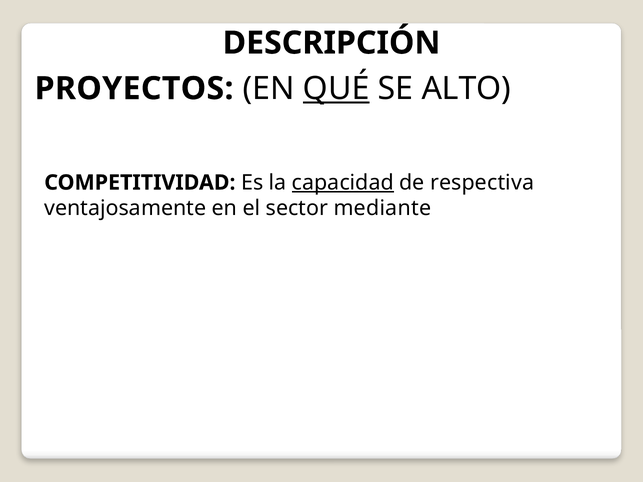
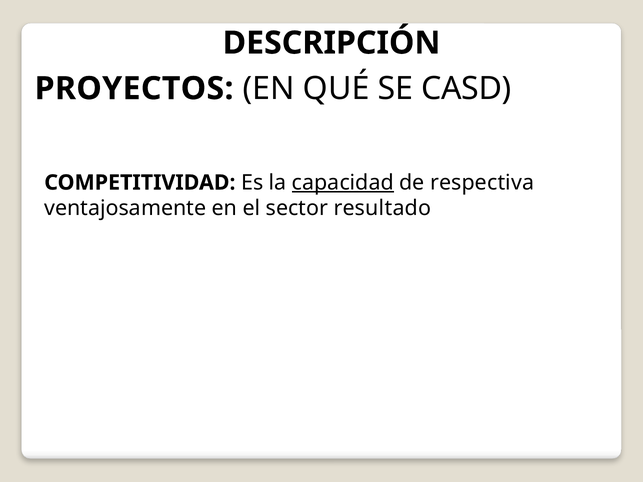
QUÉ underline: present -> none (336, 89)
ALTO: ALTO -> CASD (466, 89)
mediante: mediante -> resultado (382, 208)
